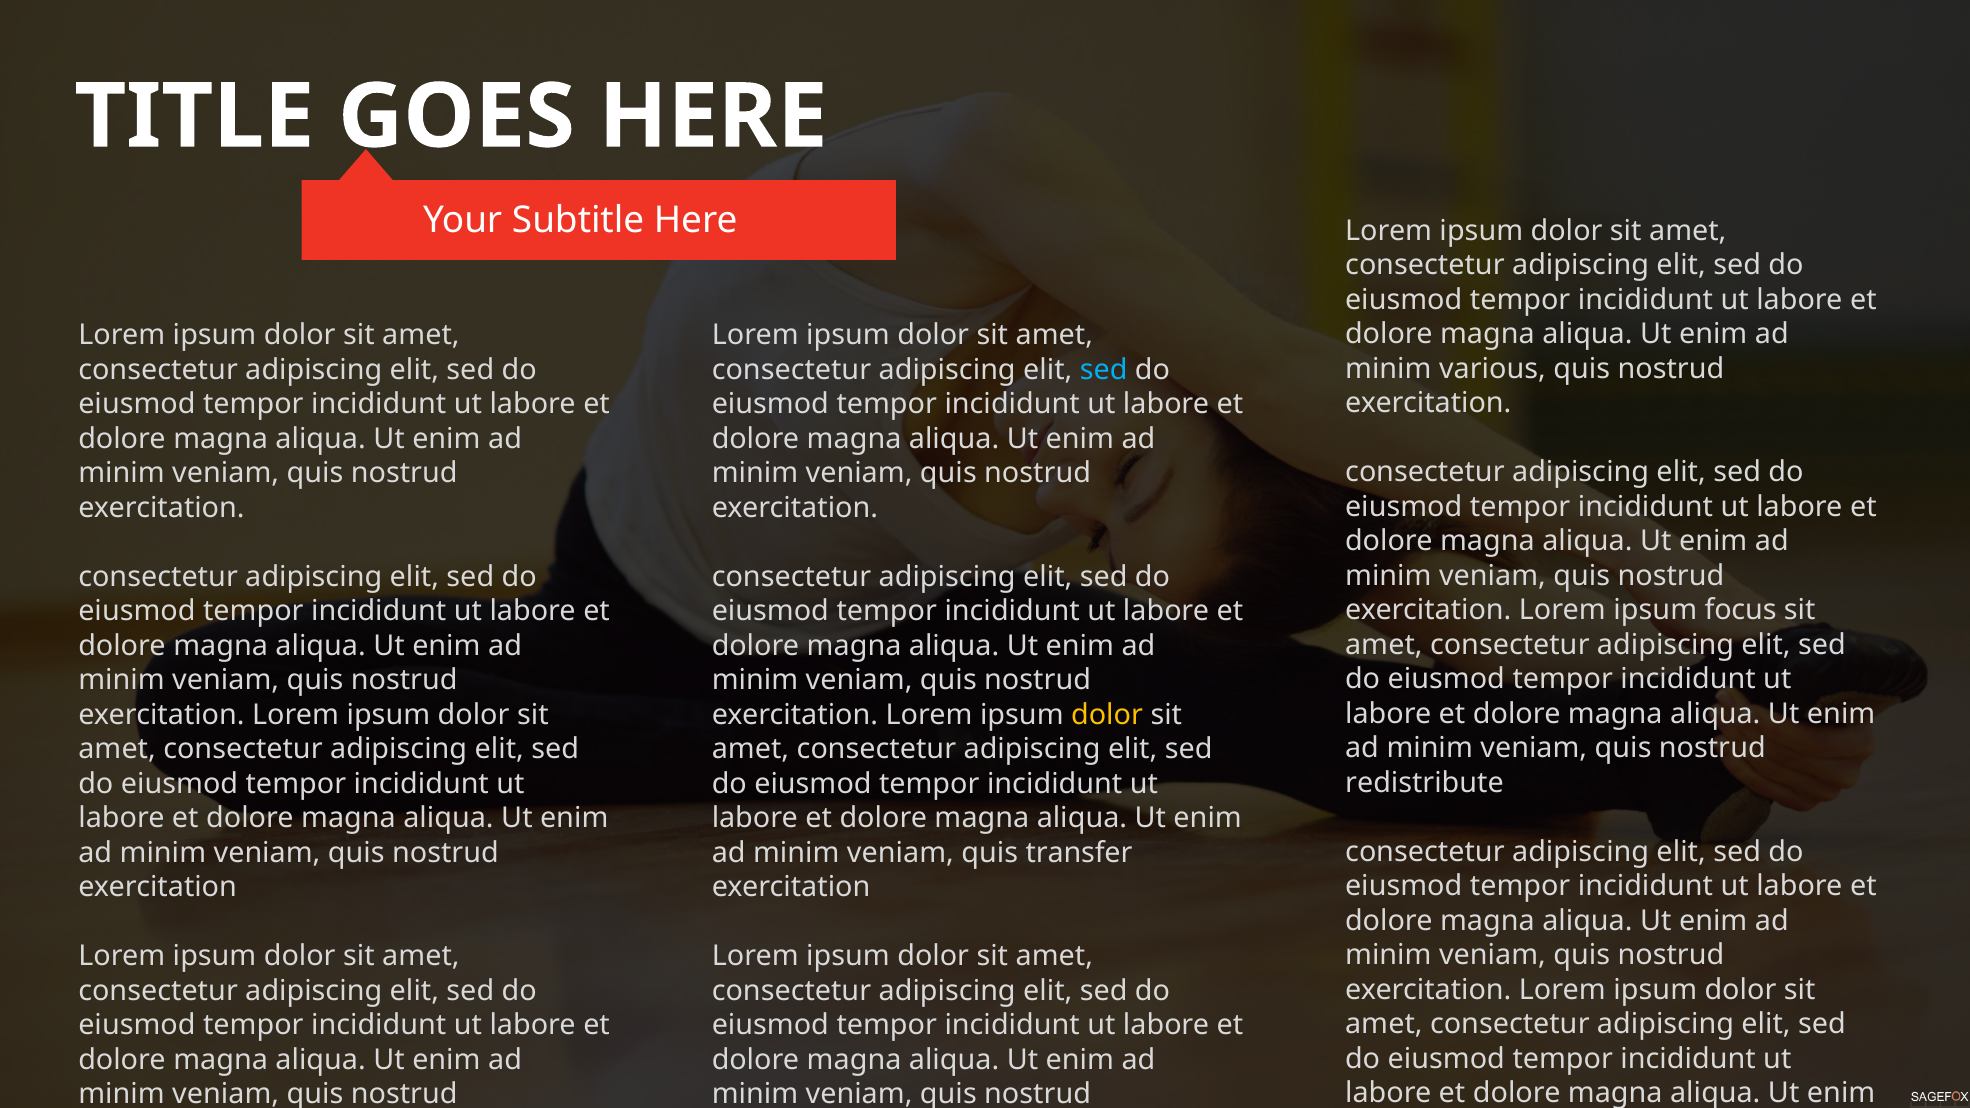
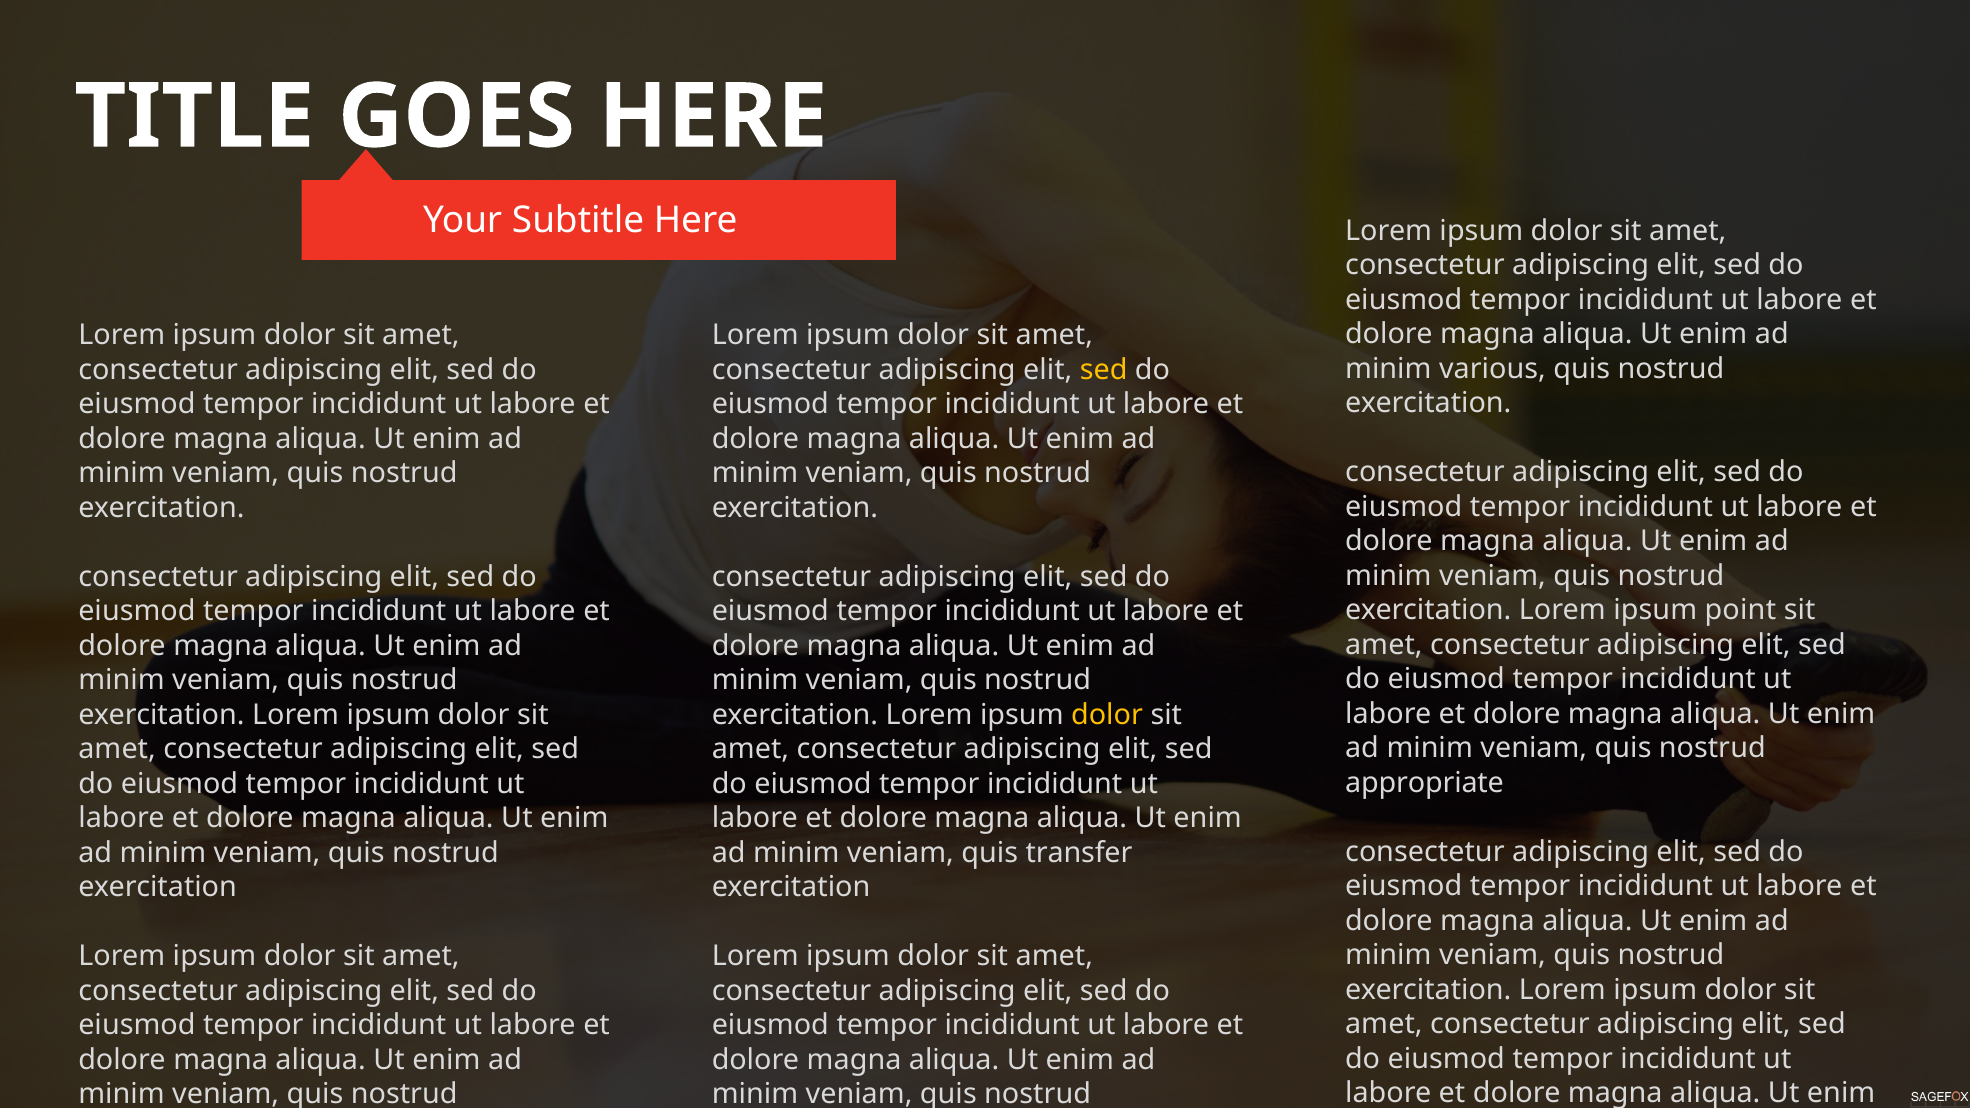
sed colour: light blue -> yellow (1104, 370)
focus: focus -> point (1740, 610)
redistribute: redistribute -> appropriate (1425, 783)
